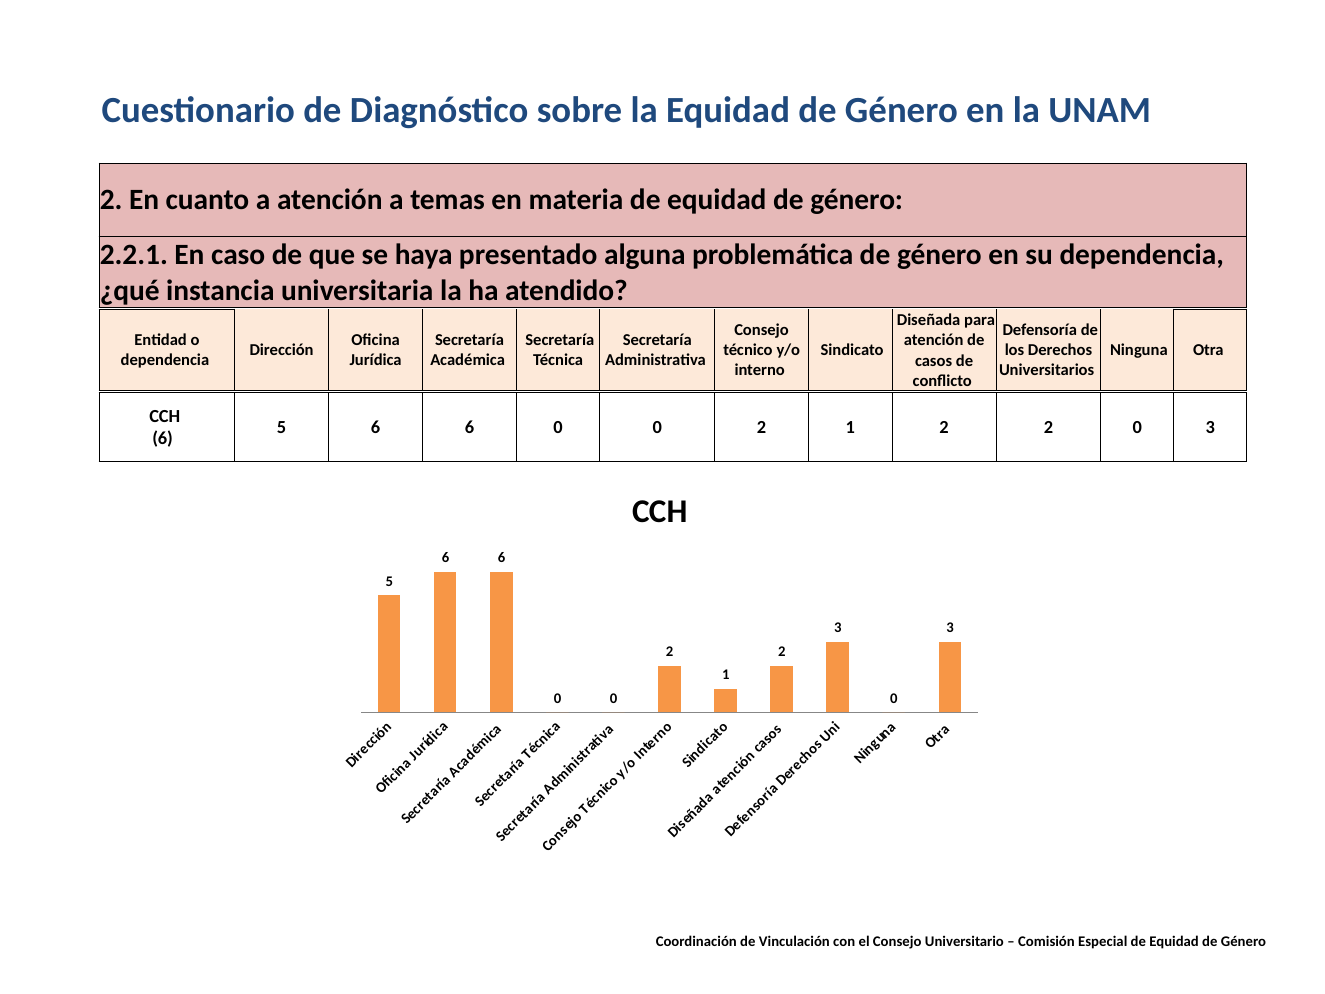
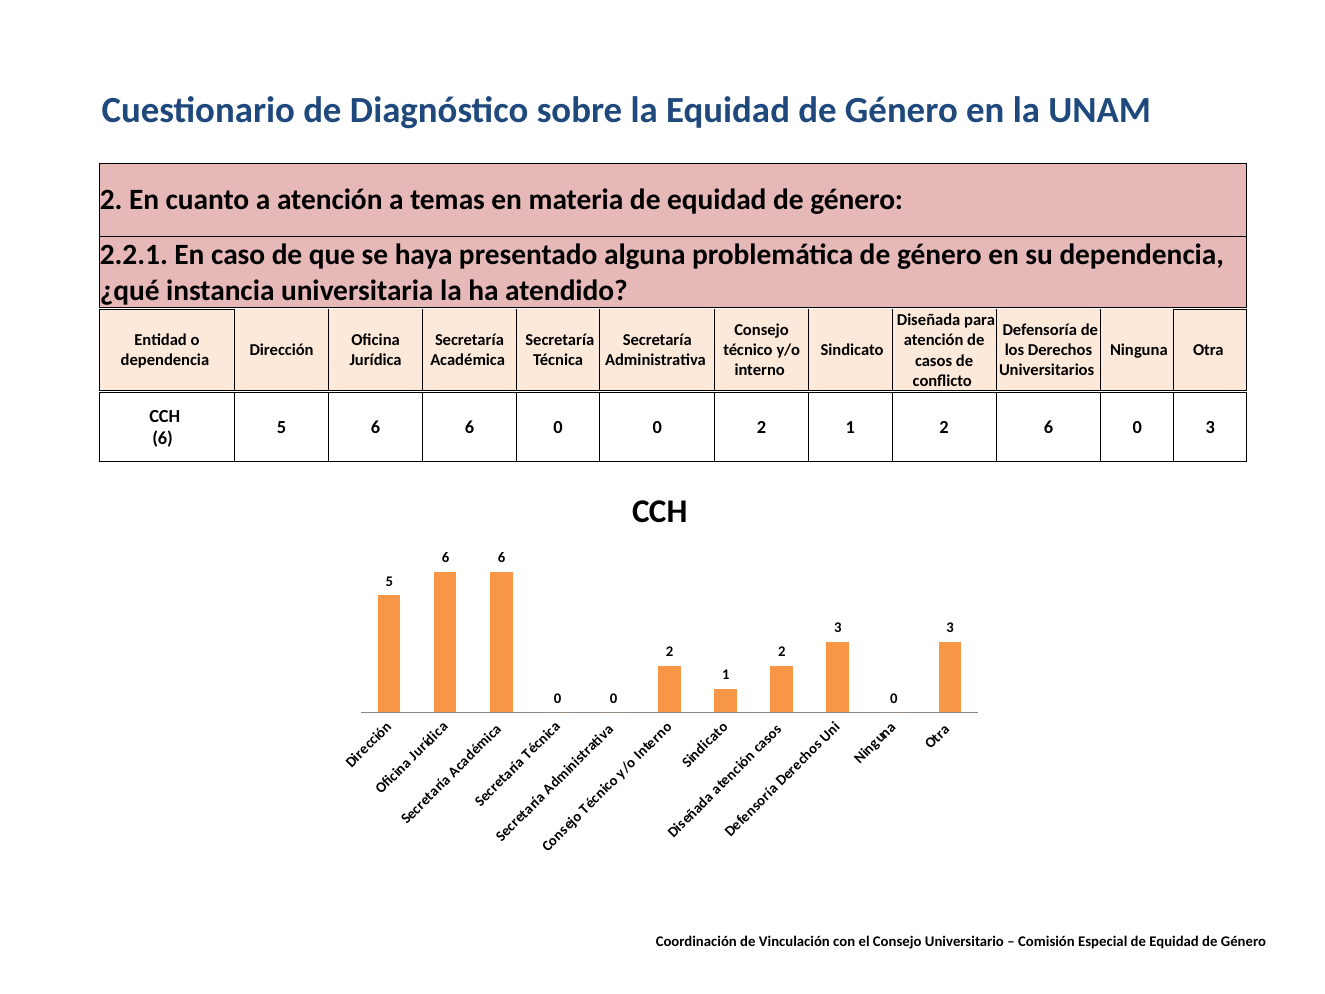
2 2: 2 -> 6 (1048, 428)
